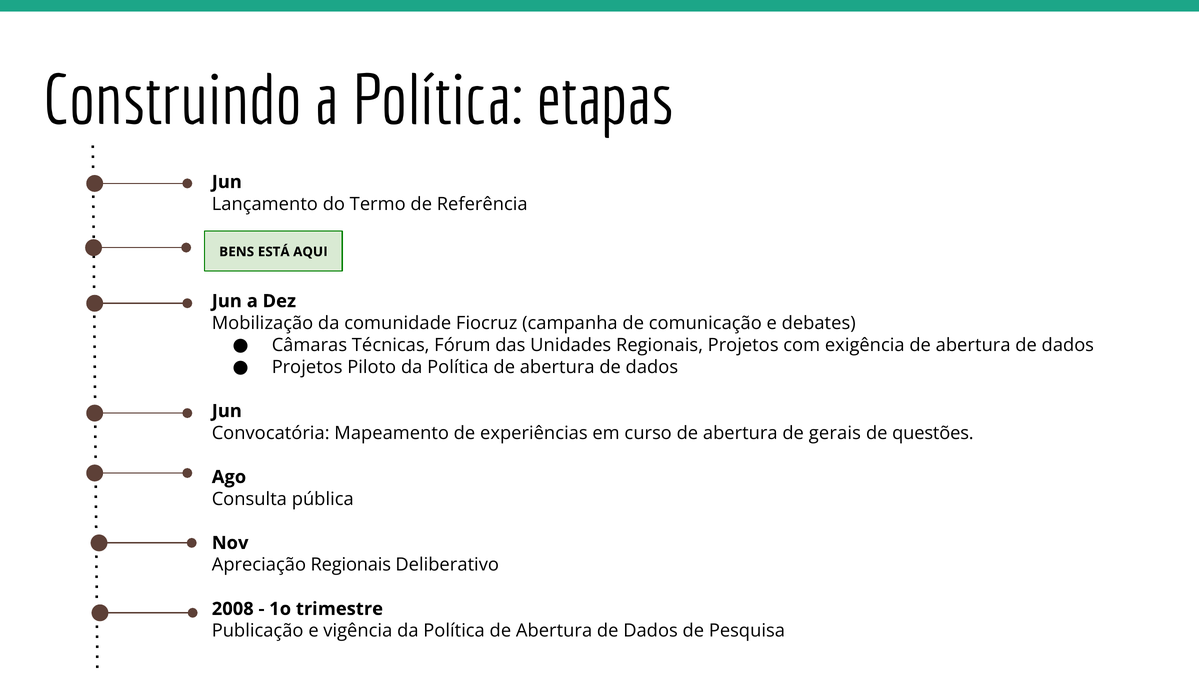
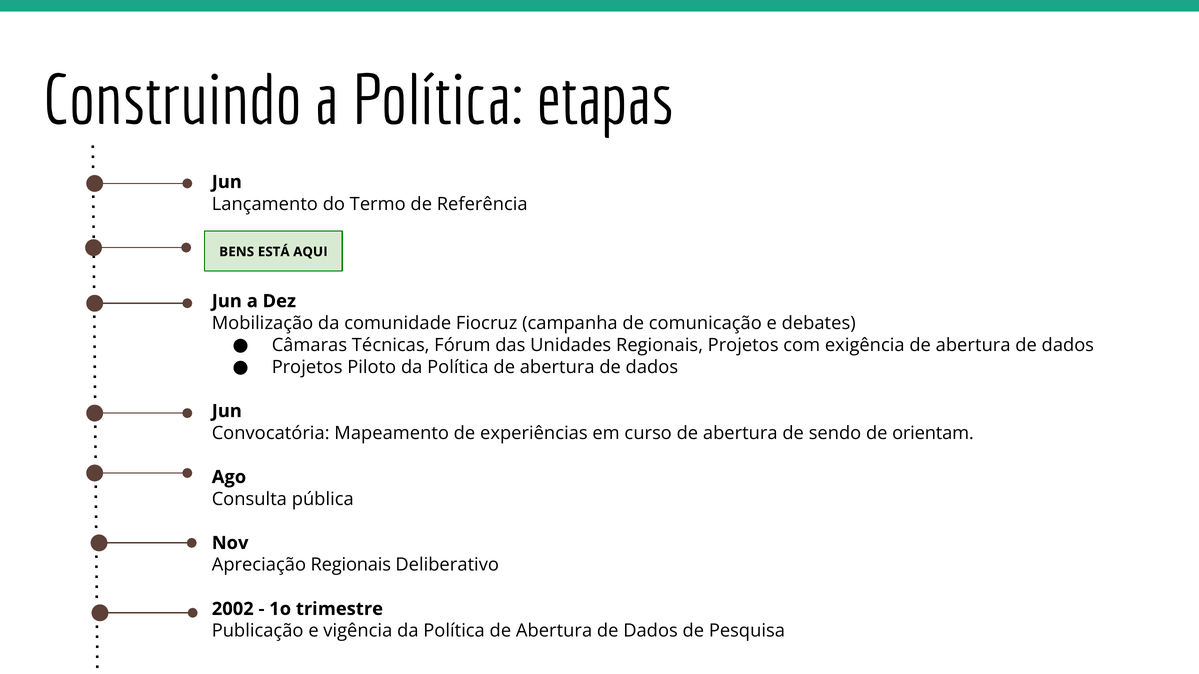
gerais: gerais -> sendo (835, 433)
questões: questões -> orientam (933, 433)
2008: 2008 -> 2002 (233, 609)
